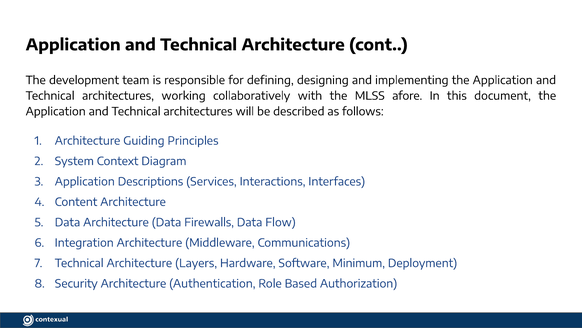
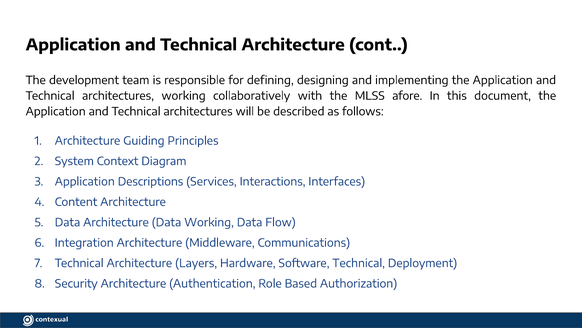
Data Firewalls: Firewalls -> Working (209, 222)
Software Minimum: Minimum -> Technical (359, 263)
